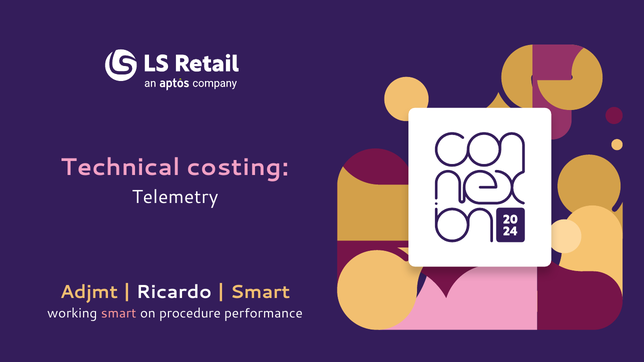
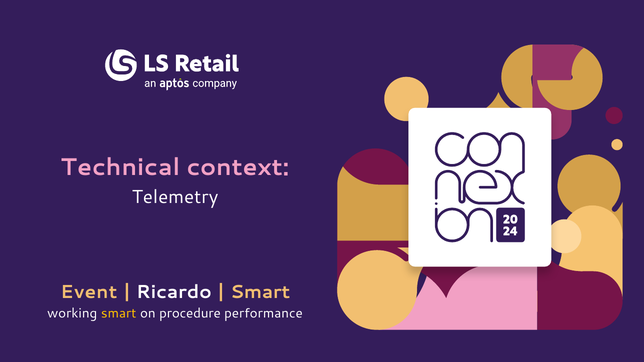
costing: costing -> context (238, 167)
Adjmt: Adjmt -> Event (89, 292)
smart colour: pink -> yellow (119, 313)
